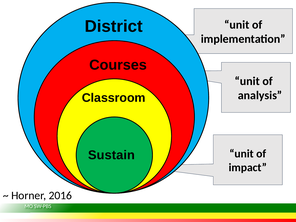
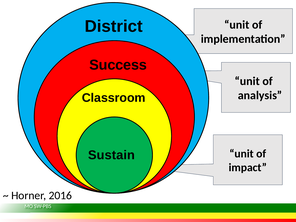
Courses: Courses -> Success (118, 65)
